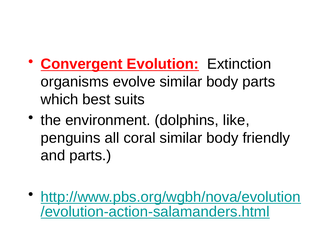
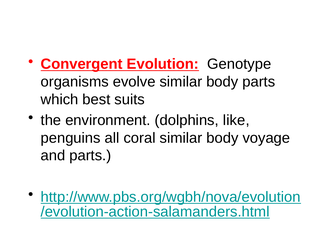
Extinction: Extinction -> Genotype (239, 64)
friendly: friendly -> voyage (266, 138)
